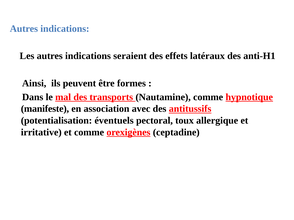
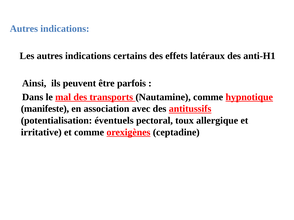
seraient: seraient -> certains (130, 56)
formes: formes -> parfois (132, 84)
